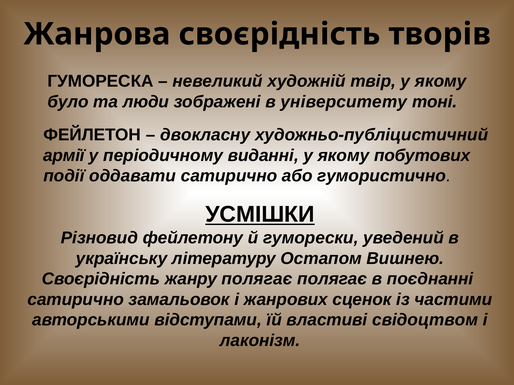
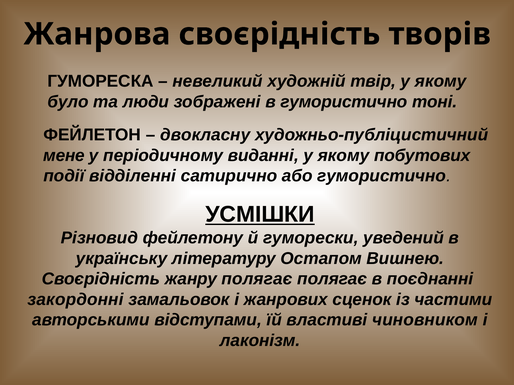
в університету: університету -> гумористично (344, 102)
армії: армії -> мене (64, 156)
оддавати: оддавати -> відділенні (133, 176)
сатирично: сатирично -> закордонні (76, 300)
свідоцтвом: свідоцтвом -> чиновником (425, 320)
